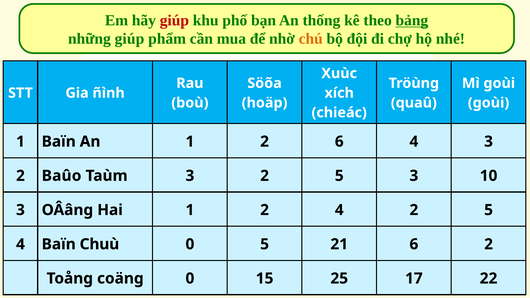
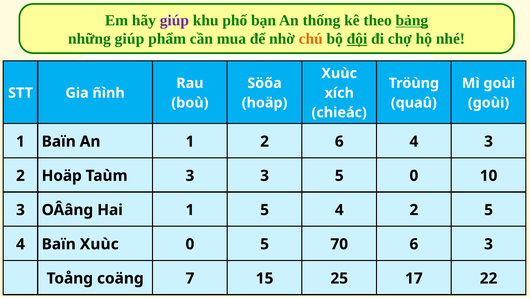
giúp colour: red -> purple (174, 20)
đội underline: none -> present (357, 39)
2 Baûo: Baûo -> Hoäp (62, 176)
Taùm 3 2: 2 -> 3 (265, 176)
5 3: 3 -> 0 (414, 176)
Hai 1 2: 2 -> 5 (265, 210)
Baïn Chuù: Chuù -> Xuùc (99, 244)
21: 21 -> 70 (339, 244)
6 2: 2 -> 3 (489, 244)
coäng 0: 0 -> 7 (190, 279)
